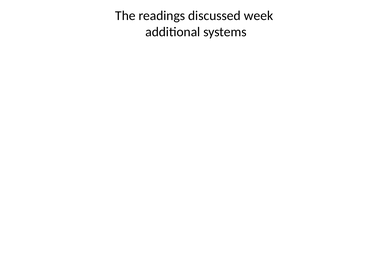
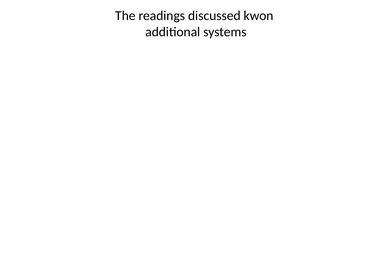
week: week -> kwon (259, 16)
